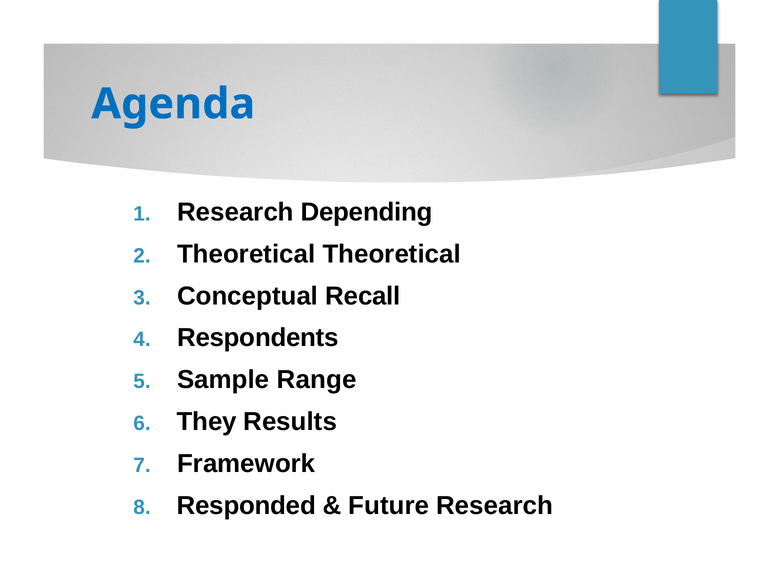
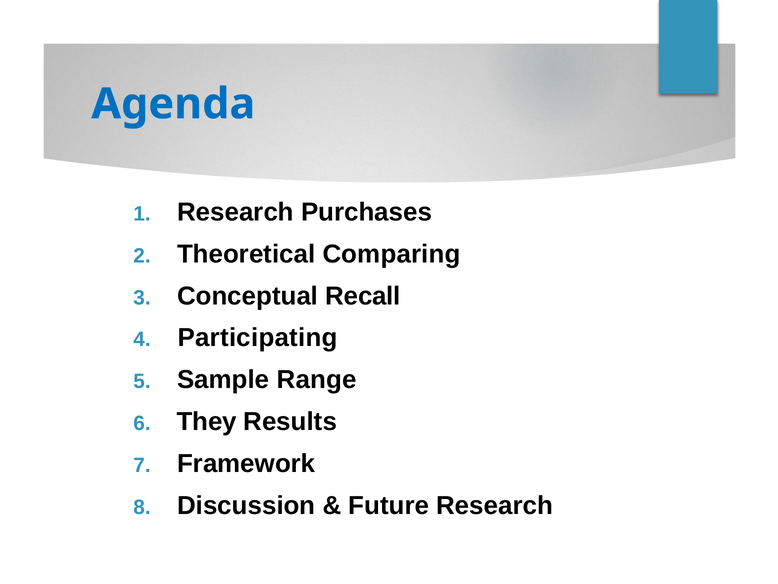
Depending: Depending -> Purchases (367, 212)
Theoretical Theoretical: Theoretical -> Comparing (392, 254)
Respondents: Respondents -> Participating (258, 338)
Responded: Responded -> Discussion (246, 505)
